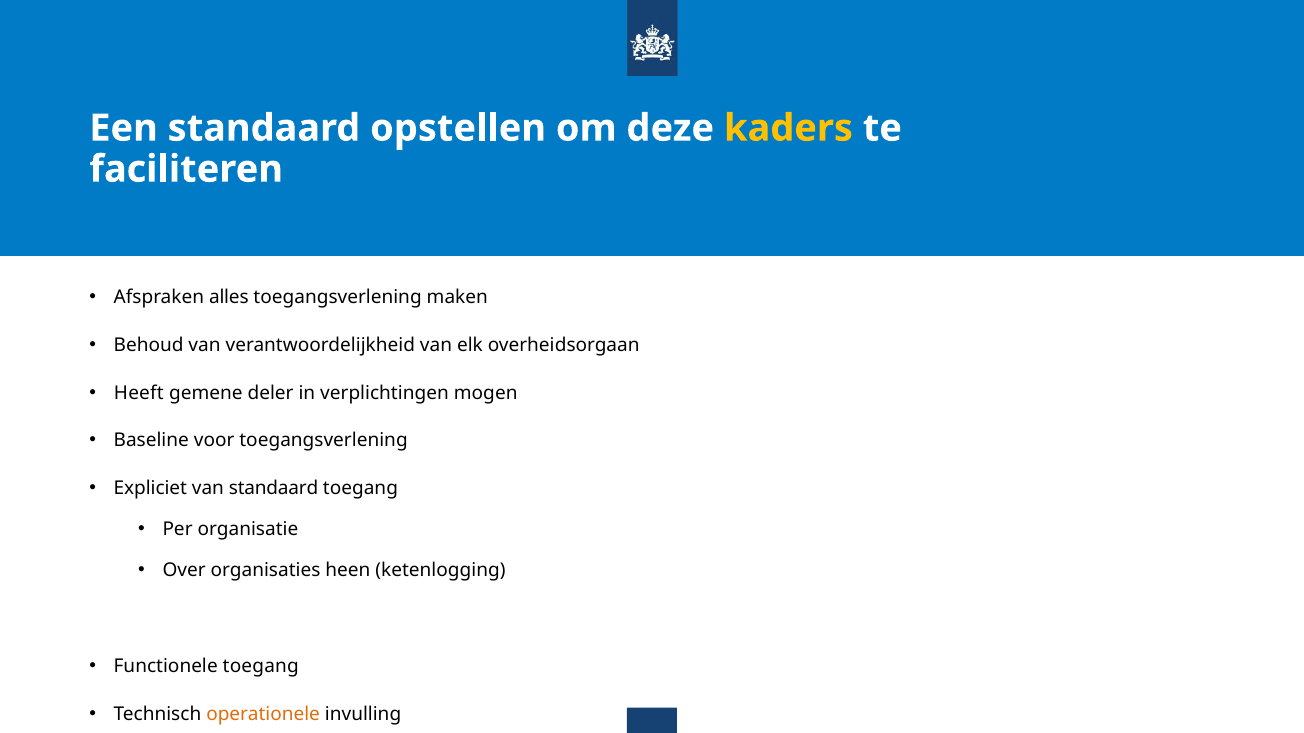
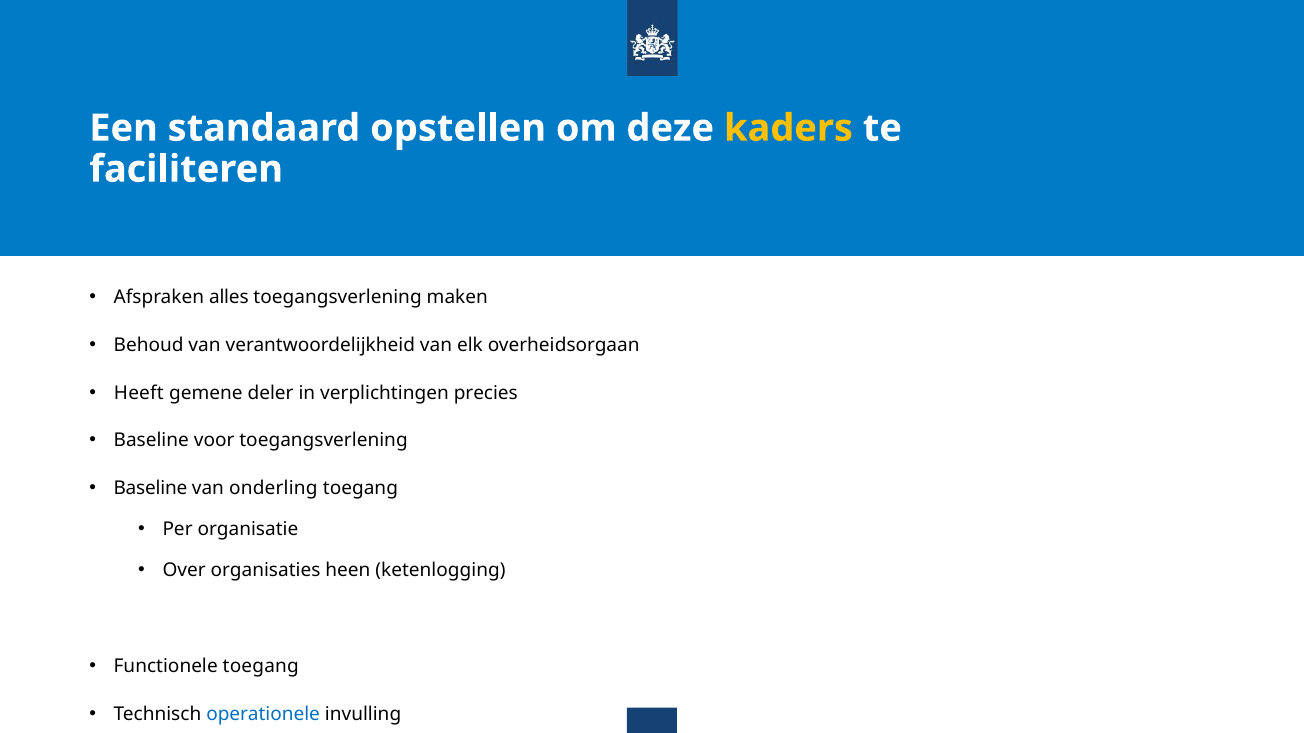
mogen: mogen -> precies (486, 393)
Expliciet: Expliciet -> Baseline (150, 489)
van standaard: standaard -> onderling (273, 489)
operationele colour: orange -> blue (263, 714)
